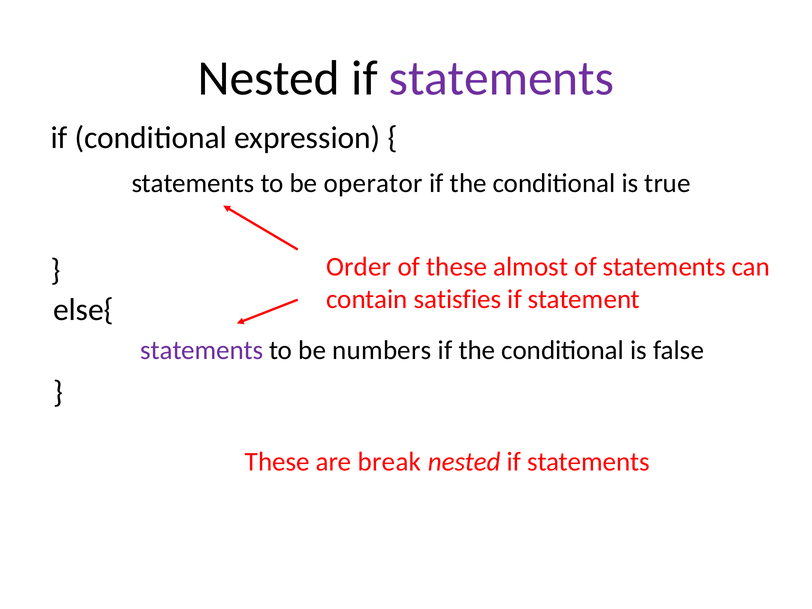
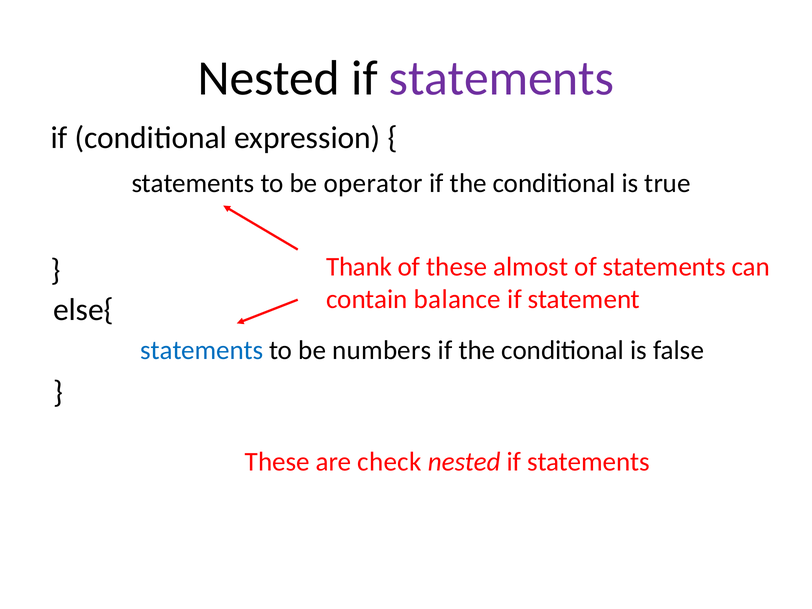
Order: Order -> Thank (359, 267)
satisfies: satisfies -> balance (457, 299)
statements colour: purple -> blue (202, 350)
break: break -> check (389, 462)
